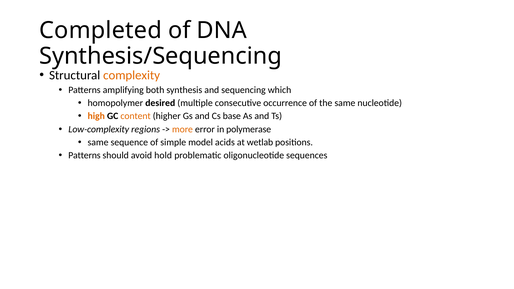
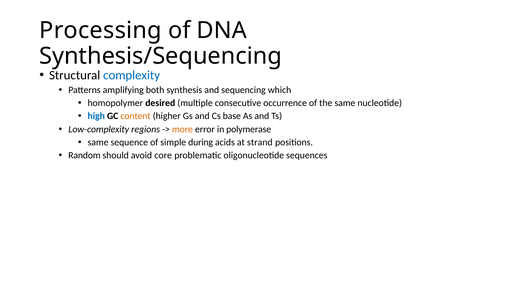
Completed: Completed -> Processing (101, 30)
complexity colour: orange -> blue (132, 75)
high colour: orange -> blue (96, 116)
model: model -> during (201, 142)
wetlab: wetlab -> strand (260, 142)
Patterns: Patterns -> Random (84, 155)
hold: hold -> core (163, 155)
